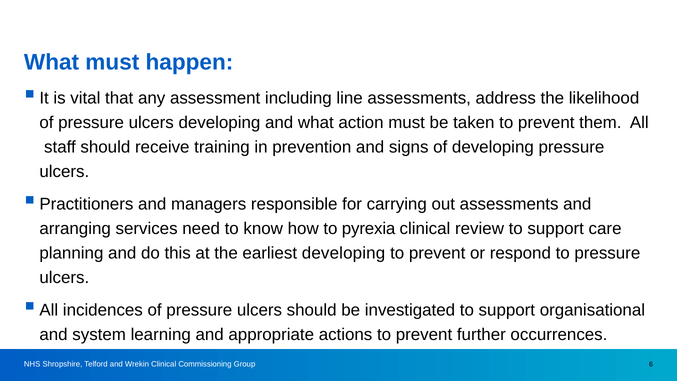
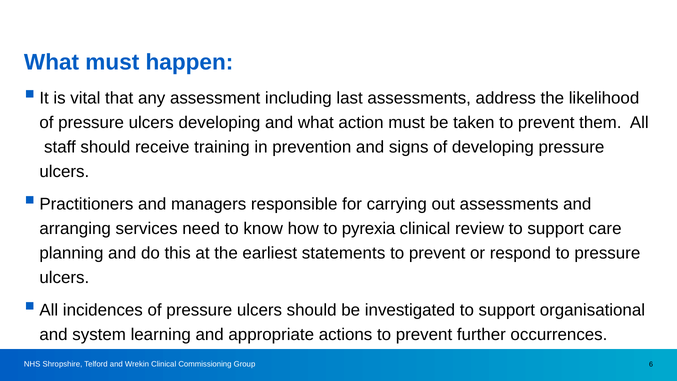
line: line -> last (350, 98)
earliest developing: developing -> statements (344, 253)
